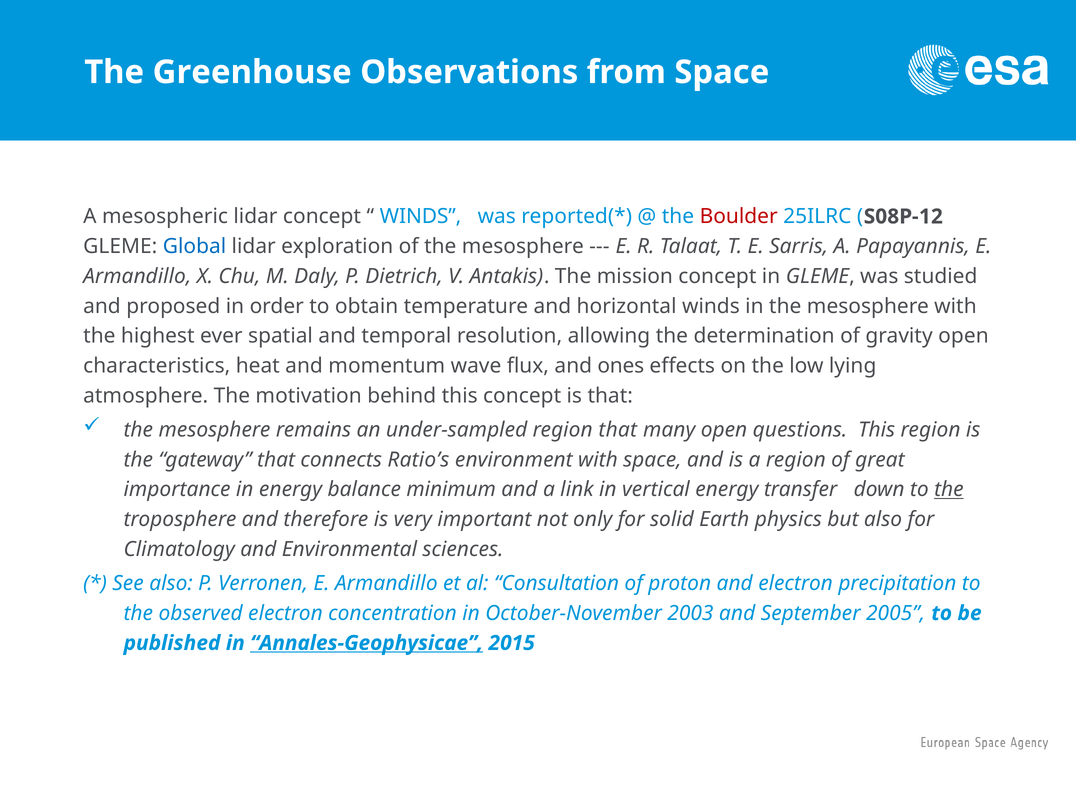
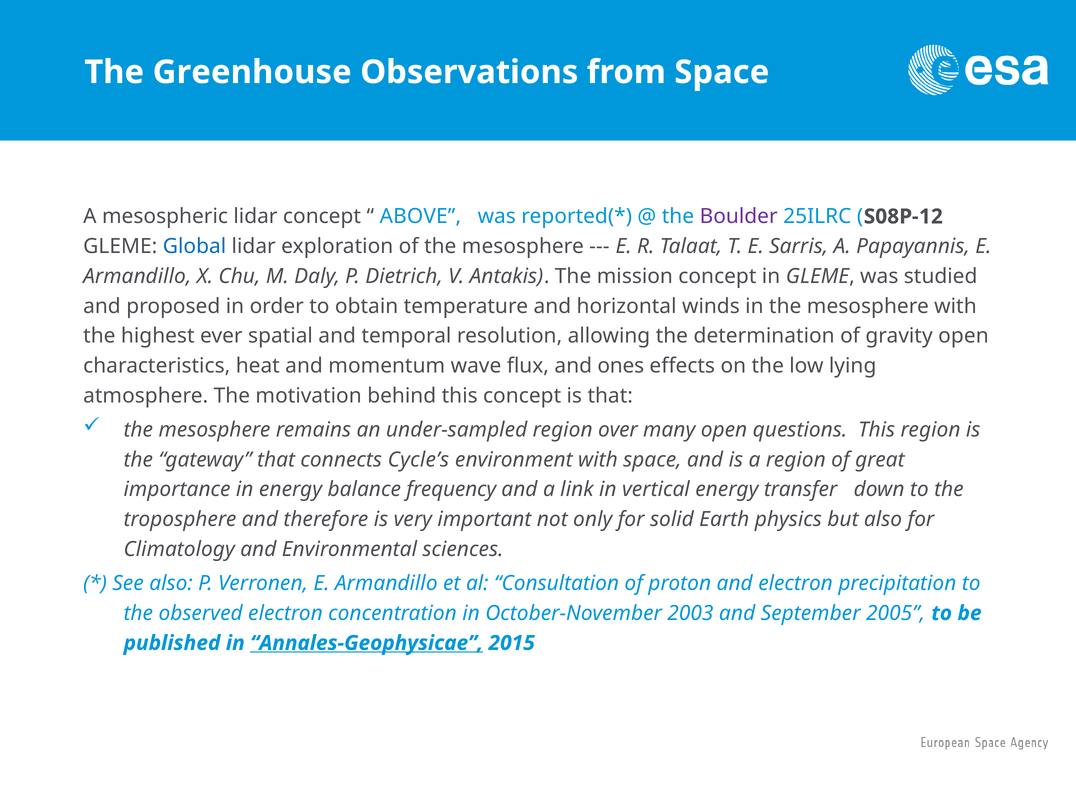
WINDS: WINDS -> ABOVE (420, 217)
Boulder colour: red -> purple (739, 217)
region that: that -> over (618, 430)
Ratio’s: Ratio’s -> Cycle’s (418, 460)
minimum: minimum -> frequency (451, 490)
the underline: present -> none (949, 490)
